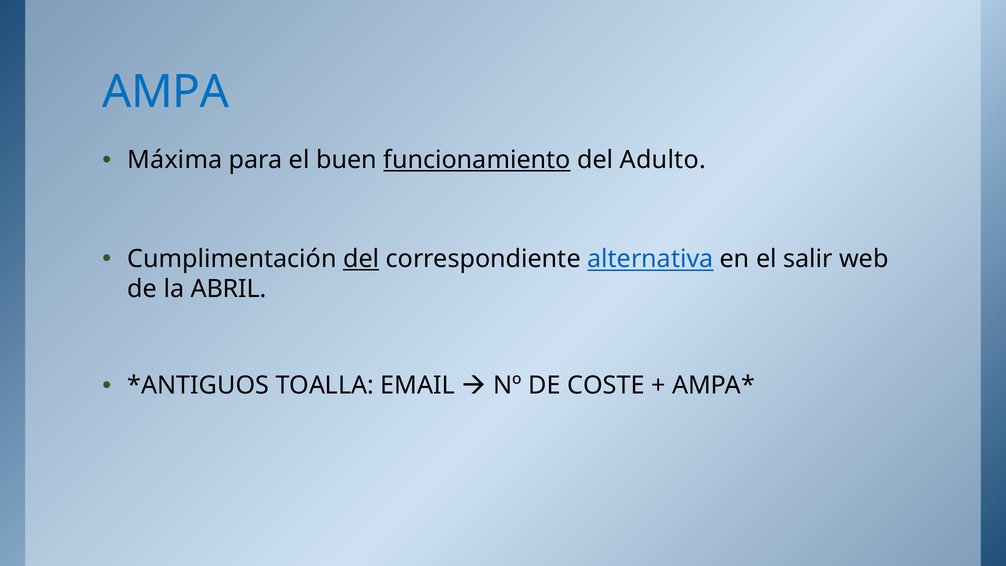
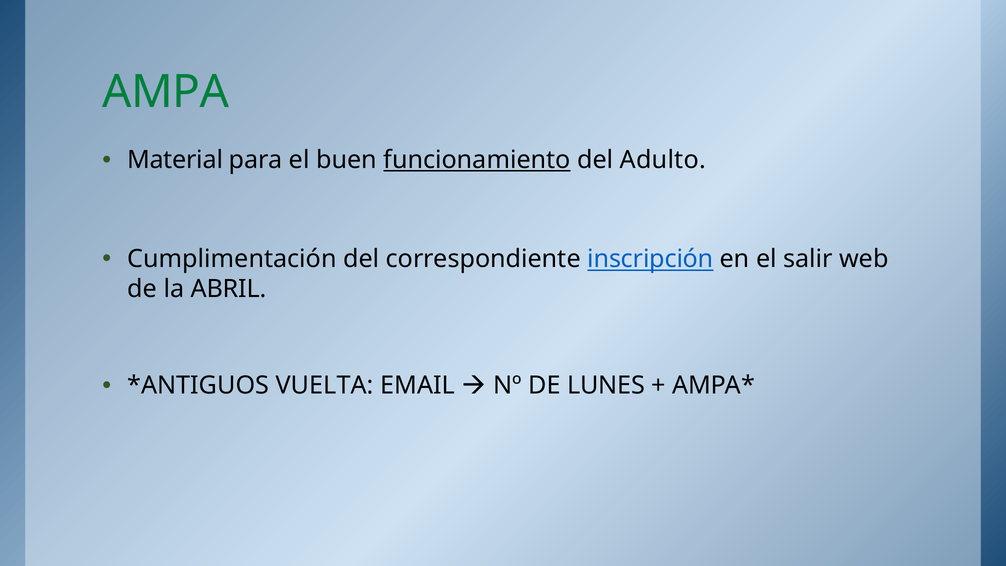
AMPA colour: blue -> green (166, 92)
Máxima: Máxima -> Material (175, 160)
del underline: present -> none (361, 259)
alternativa: alternativa -> inscripción (650, 259)
TOALLA: TOALLA -> VUELTA (325, 386)
COSTE: COSTE -> LUNES (606, 386)
